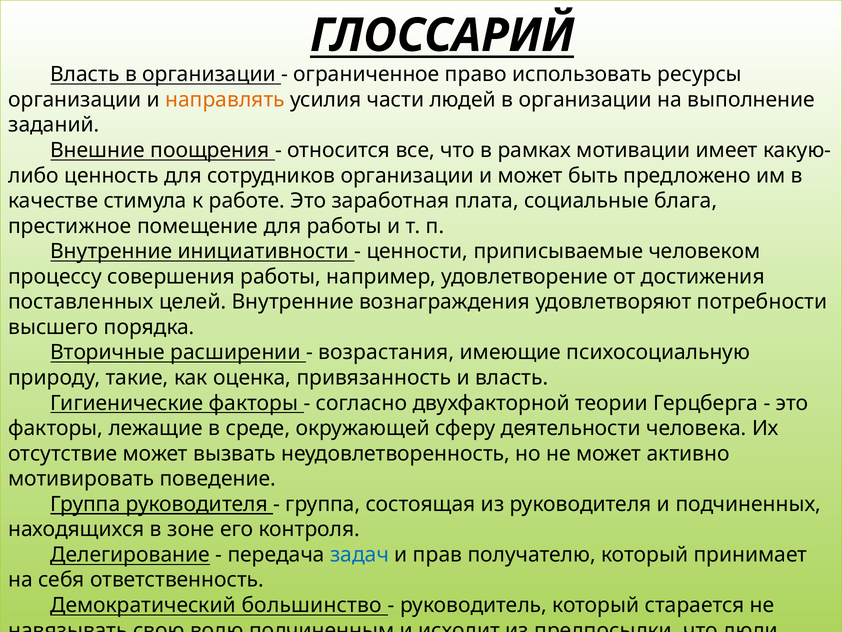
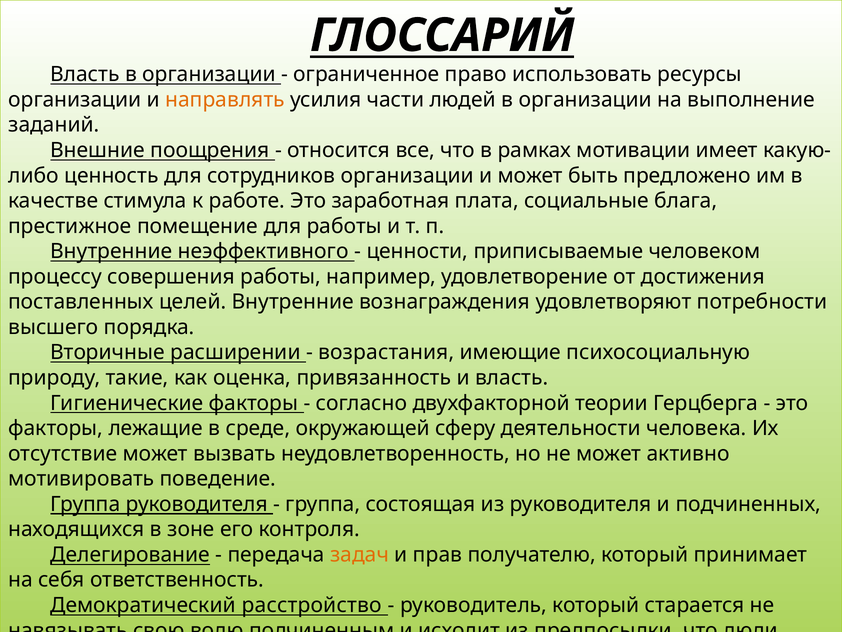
инициативности: инициативности -> неэффективного (263, 251)
задач colour: blue -> orange (360, 554)
большинство: большинство -> расстройство (312, 605)
